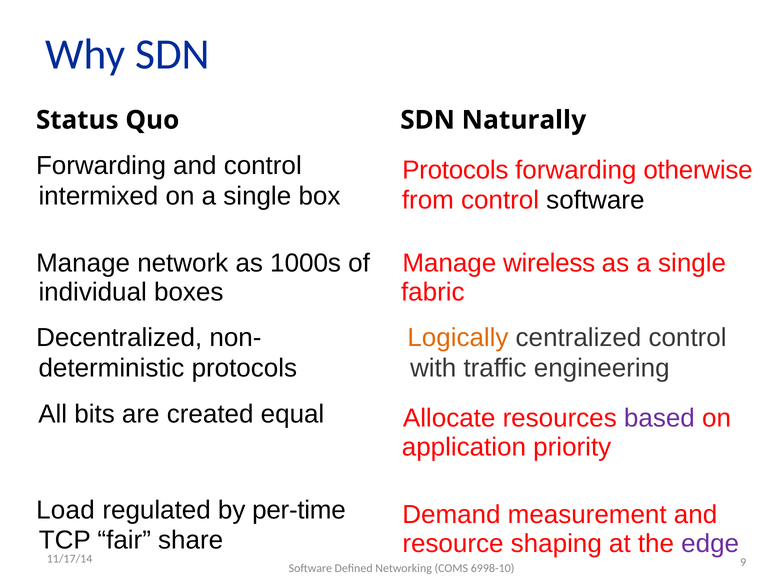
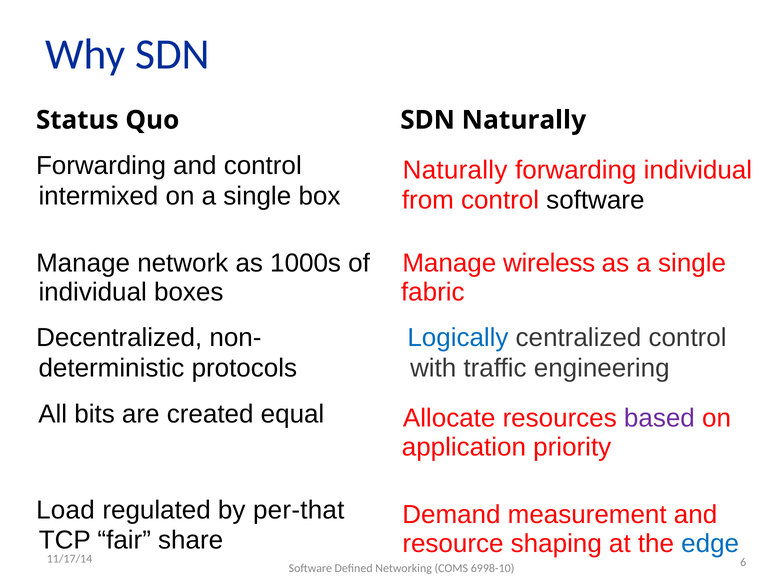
control Protocols: Protocols -> Naturally (455, 170)
forwarding otherwise: otherwise -> individual (698, 170)
Logically colour: orange -> blue (458, 338)
per-time: per-time -> per-that (299, 510)
edge colour: purple -> blue (710, 544)
9: 9 -> 6 (743, 562)
